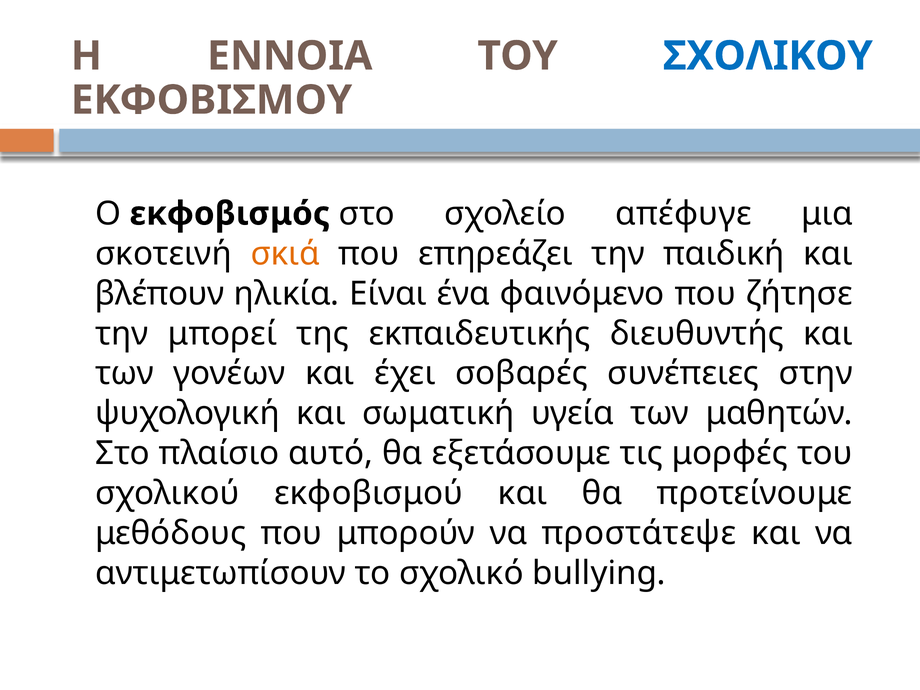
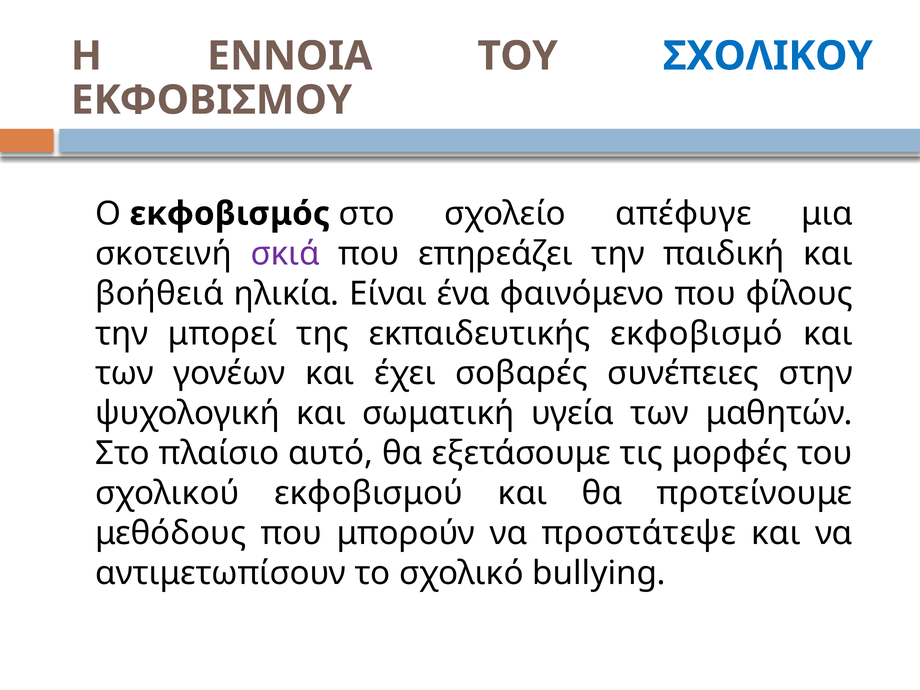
σκιά colour: orange -> purple (285, 254)
βλέπουν: βλέπουν -> βοήθειά (159, 294)
ζήτησε: ζήτησε -> φίλους (799, 294)
διευθυντής: διευθυντής -> εκφοβισμό (697, 334)
